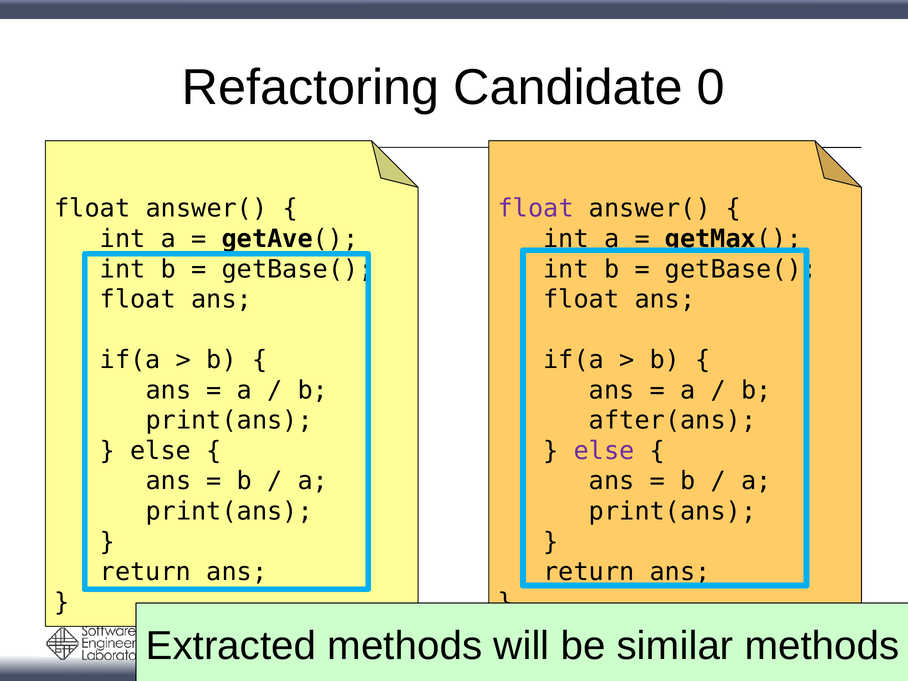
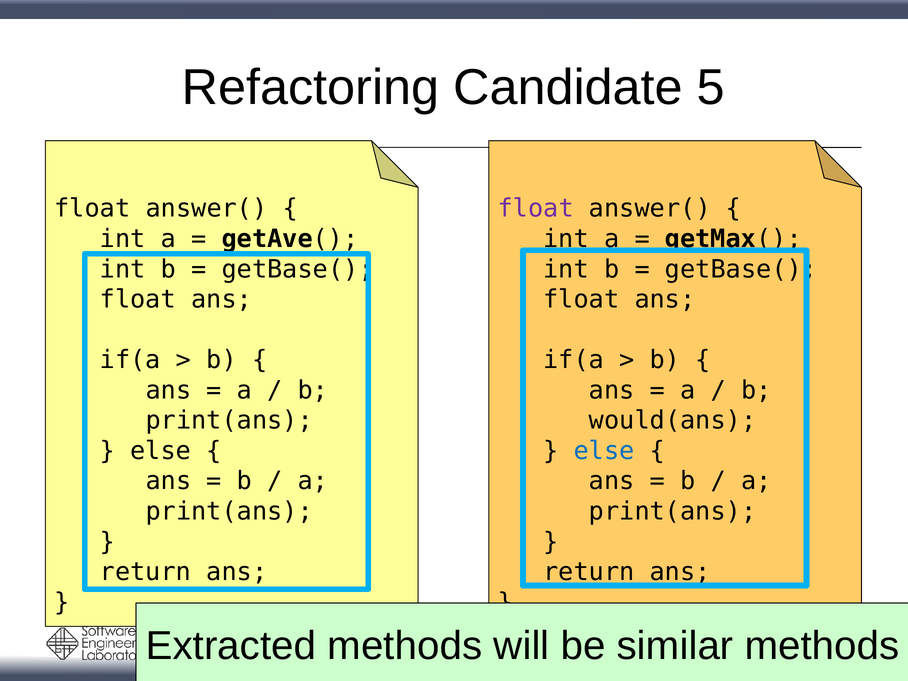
0: 0 -> 5 (711, 88)
after(ans: after(ans -> would(ans (673, 421)
else colour: purple -> blue (604, 451)
